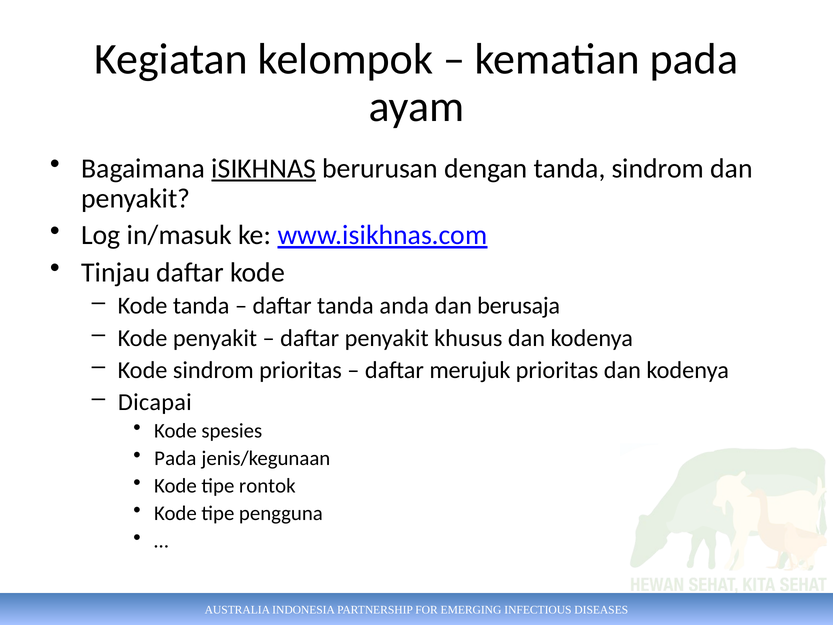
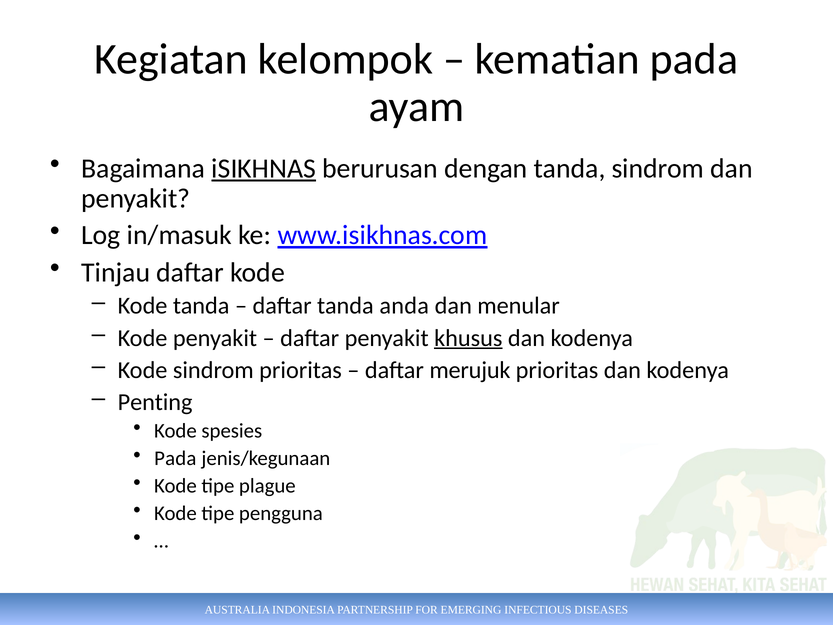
berusaja: berusaja -> menular (519, 306)
khusus underline: none -> present (468, 338)
Dicapai: Dicapai -> Penting (155, 402)
rontok: rontok -> plague (267, 486)
